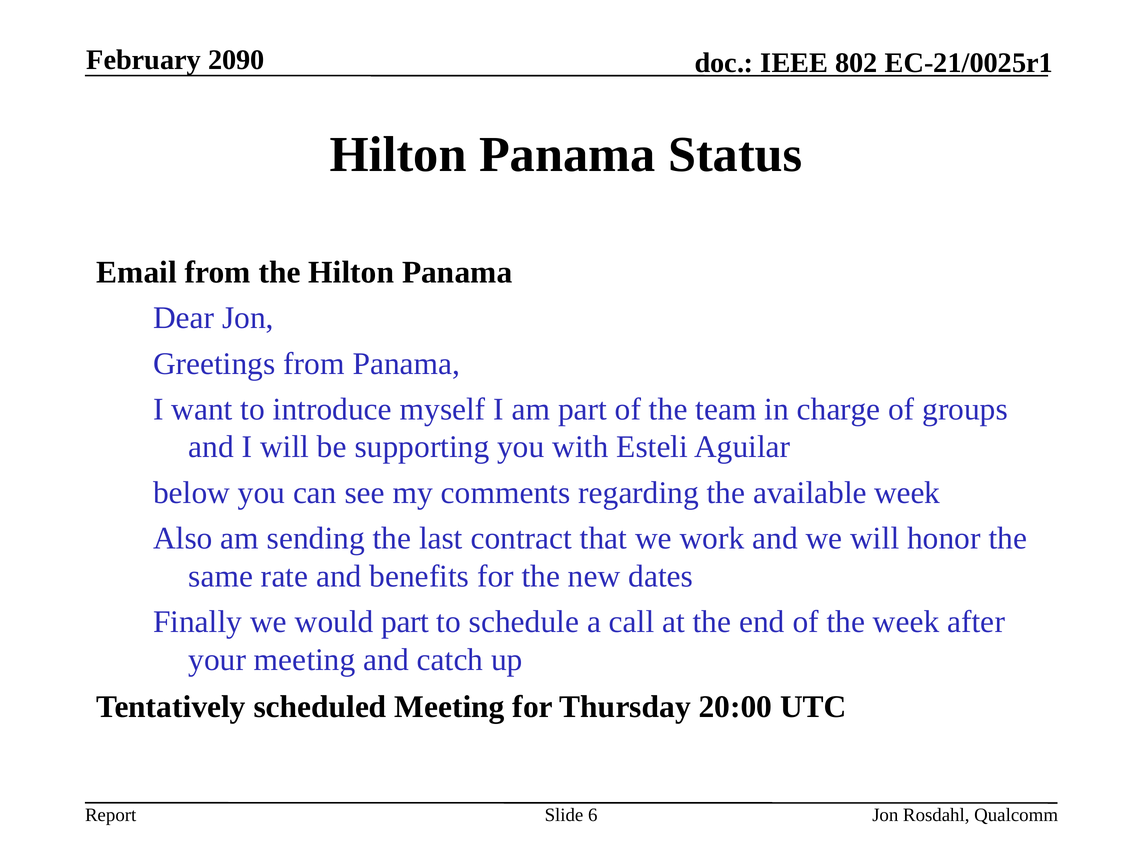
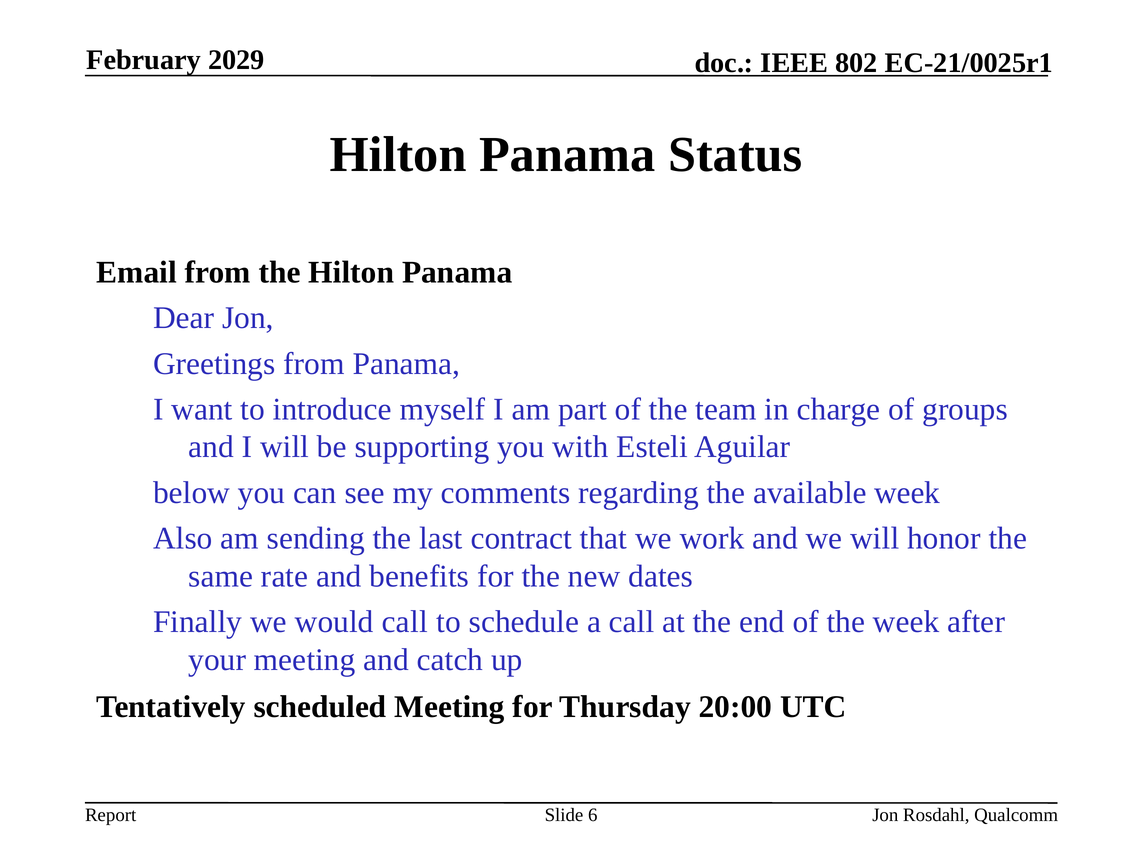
2090: 2090 -> 2029 (236, 60)
would part: part -> call (405, 622)
